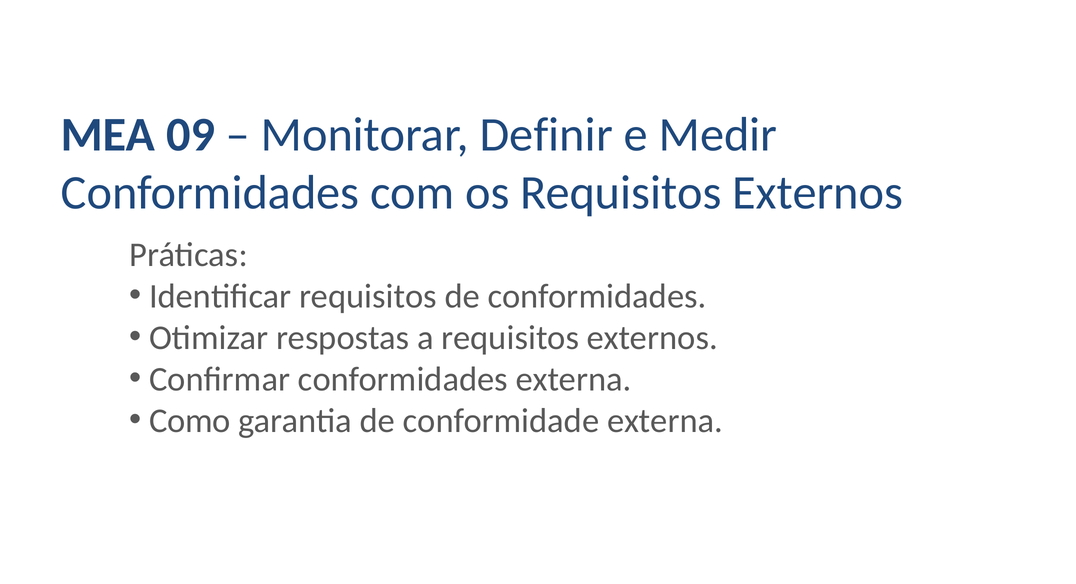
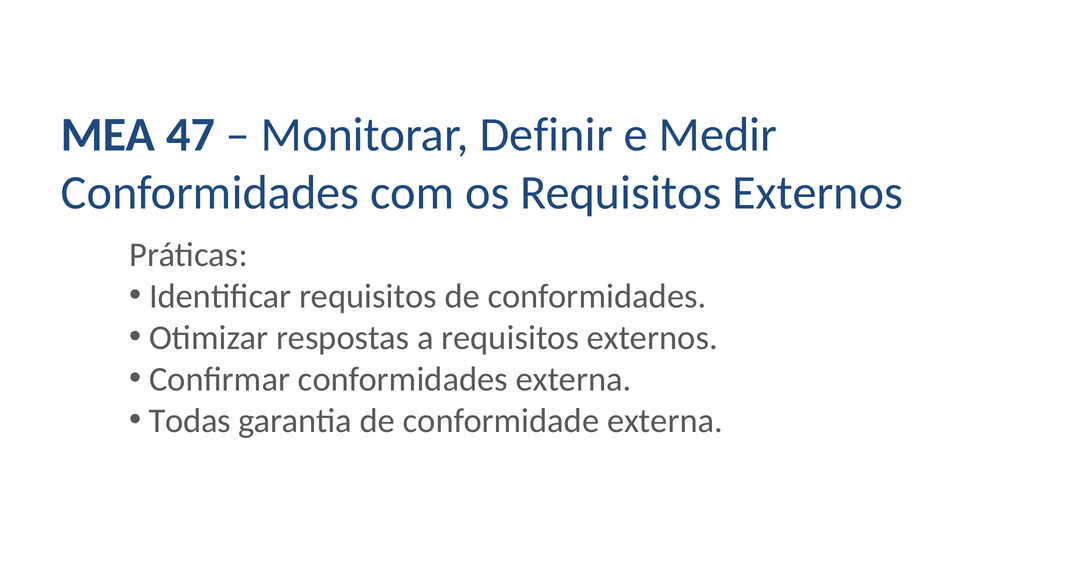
09: 09 -> 47 (191, 134)
Como: Como -> Todas (190, 421)
